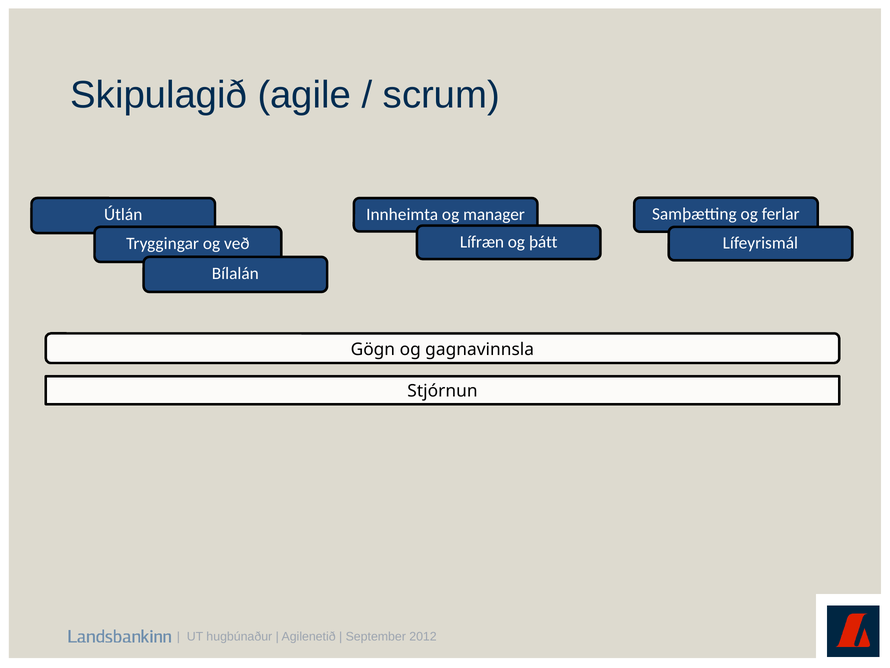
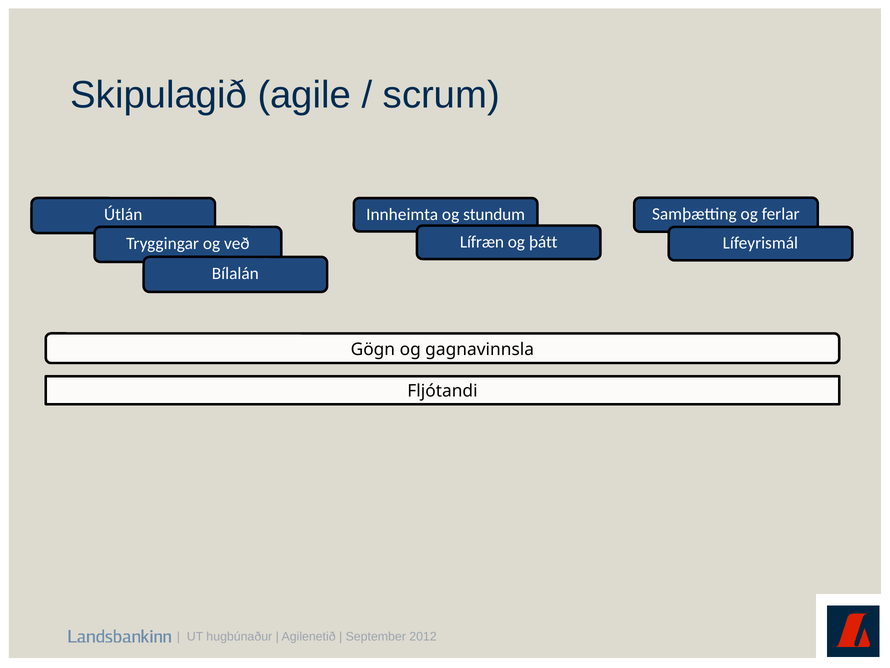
manager: manager -> stundum (494, 214)
Stjórnun: Stjórnun -> Fljótandi (442, 391)
